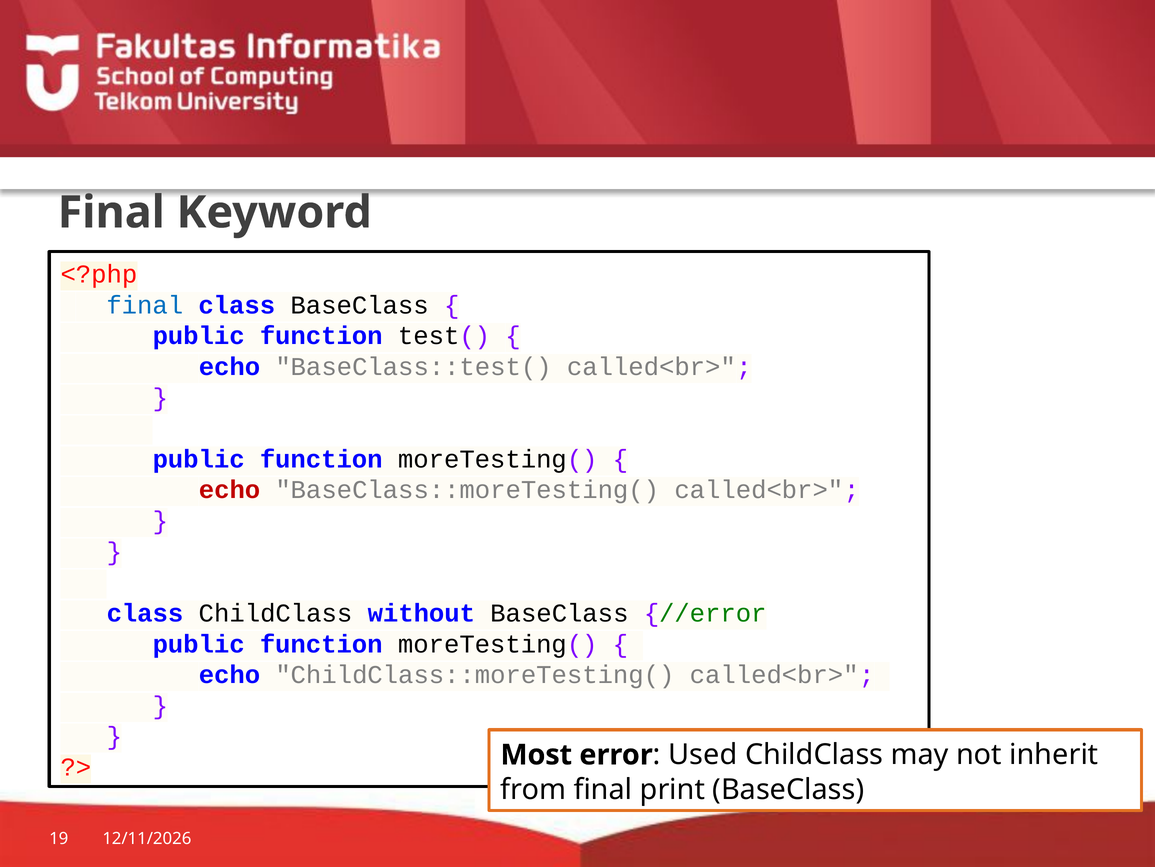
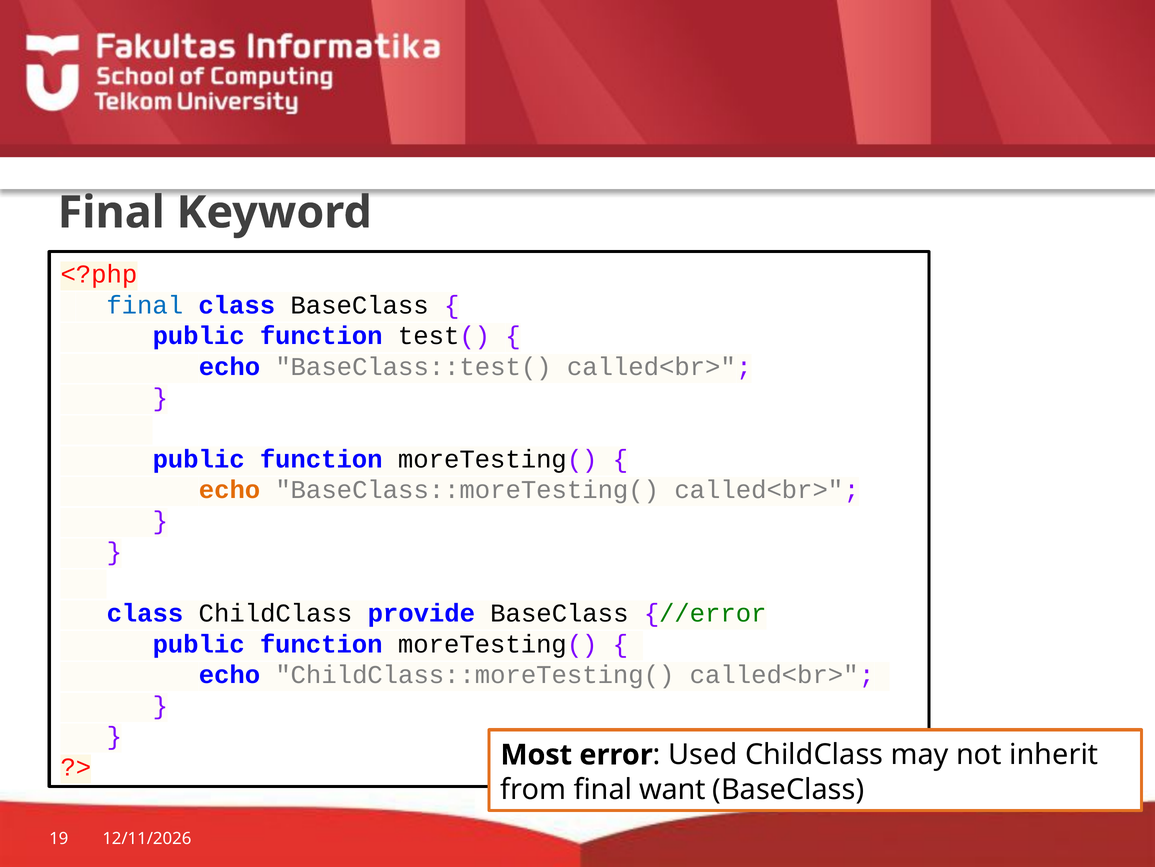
echo colour: red -> orange (230, 490)
without: without -> provide (421, 613)
print: print -> want (673, 789)
